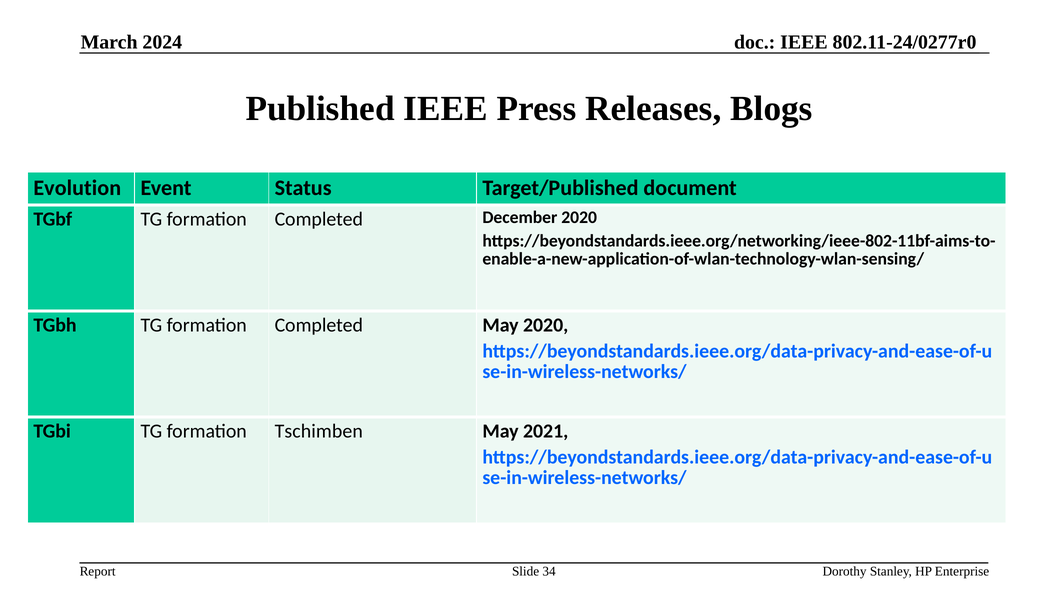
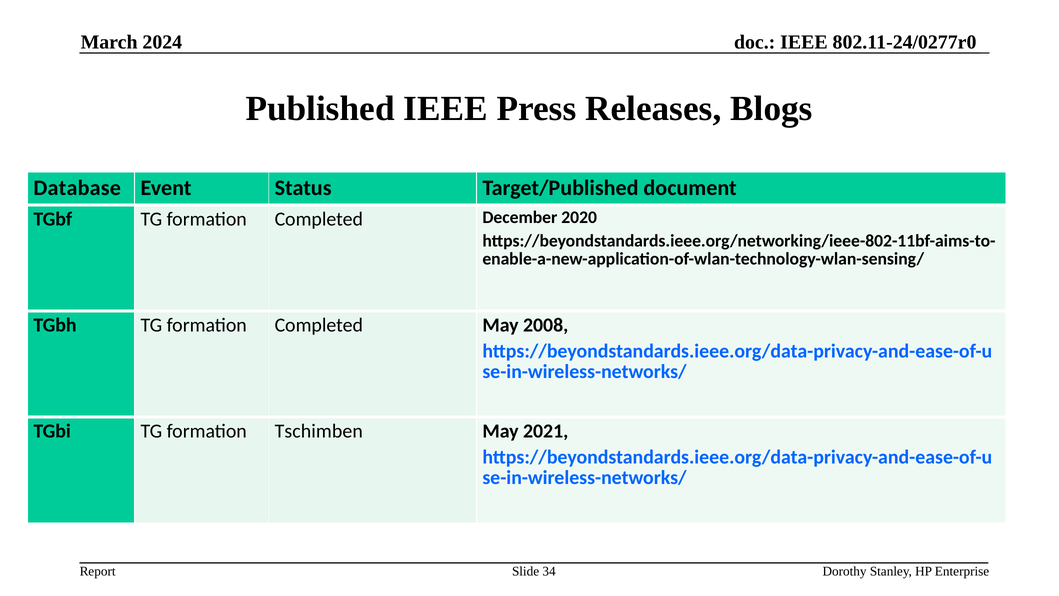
Evolution: Evolution -> Database (77, 188)
May 2020: 2020 -> 2008 (546, 325)
